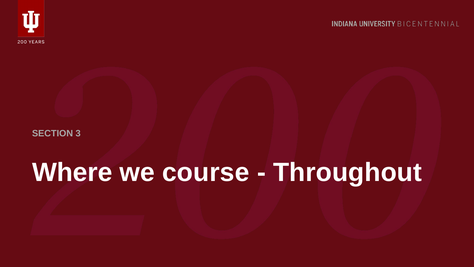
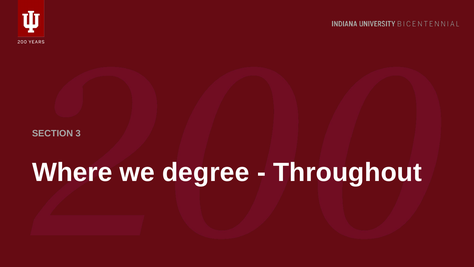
course: course -> degree (206, 172)
